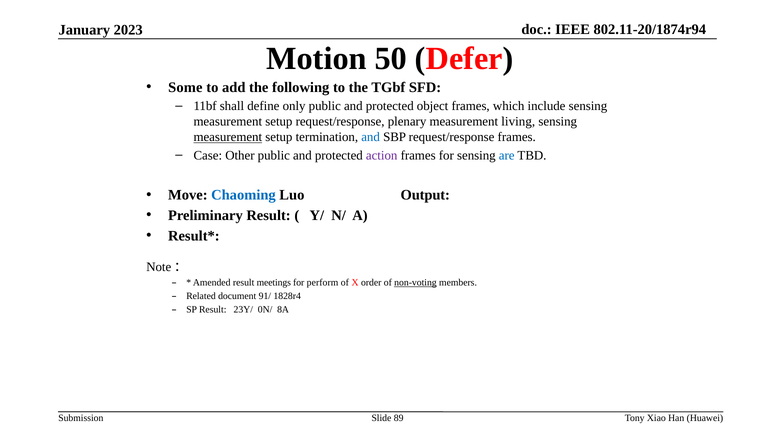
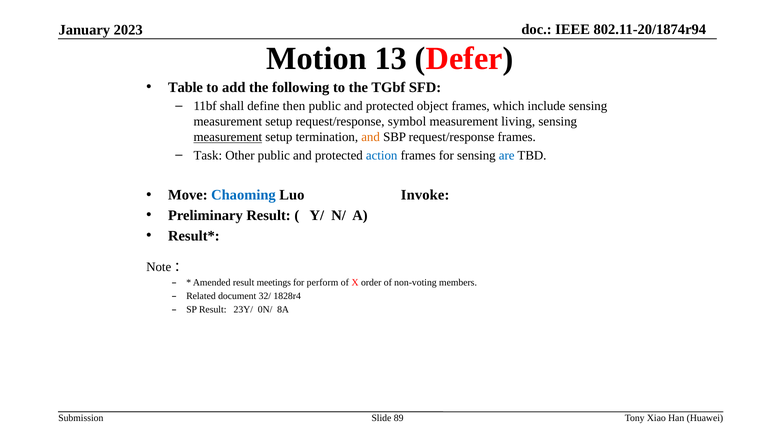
50: 50 -> 13 (391, 58)
Some: Some -> Table (185, 87)
only: only -> then (294, 106)
plenary: plenary -> symbol (407, 122)
and colour: blue -> orange (371, 137)
Case: Case -> Task (208, 155)
action colour: purple -> blue (382, 155)
Output: Output -> Invoke (425, 195)
non-voting underline: present -> none (415, 282)
91/: 91/ -> 32/ (265, 296)
